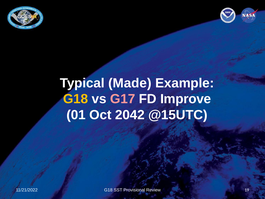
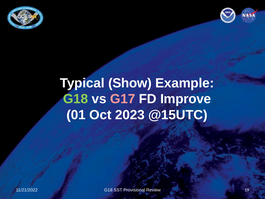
Made: Made -> Show (130, 83)
G18 colour: yellow -> light green (76, 99)
2042: 2042 -> 2023 (130, 115)
